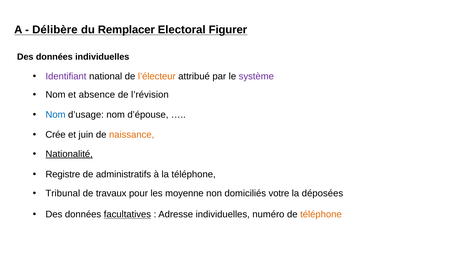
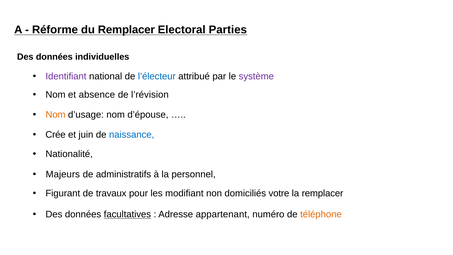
Délibère: Délibère -> Réforme (55, 30)
Figurer: Figurer -> Parties (228, 30)
l’électeur colour: orange -> blue (157, 76)
Nom colour: blue -> orange (56, 115)
naissance colour: orange -> blue (132, 135)
Nationalité underline: present -> none (69, 154)
Registre: Registre -> Majeurs (63, 174)
la téléphone: téléphone -> personnel (194, 174)
Tribunal: Tribunal -> Figurant (63, 193)
moyenne: moyenne -> modifiant (184, 193)
la déposées: déposées -> remplacer (323, 193)
Adresse individuelles: individuelles -> appartenant (223, 214)
